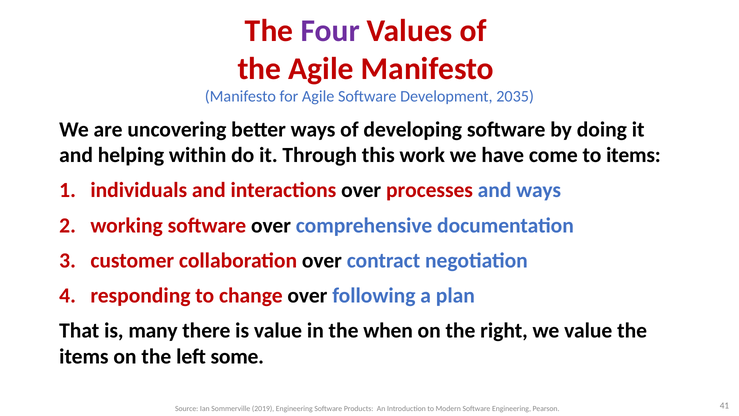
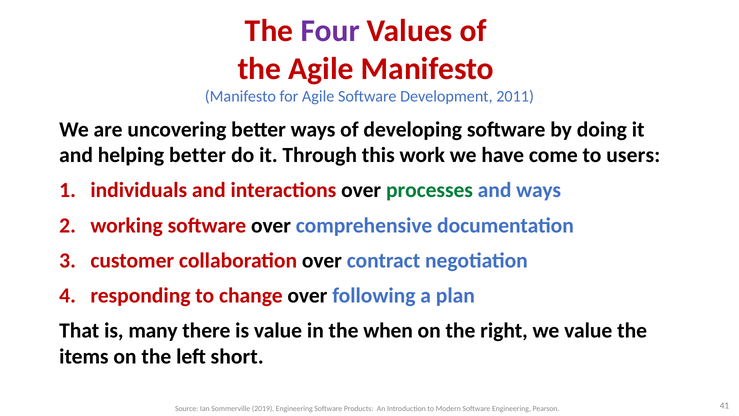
2035: 2035 -> 2011 (515, 96)
helping within: within -> better (198, 155)
to items: items -> users (633, 155)
processes colour: red -> green (429, 190)
some: some -> short (237, 356)
